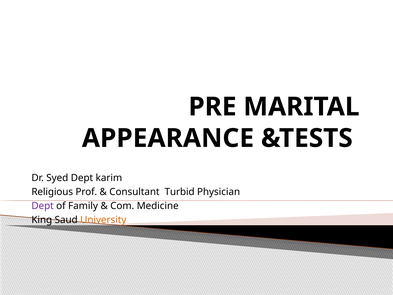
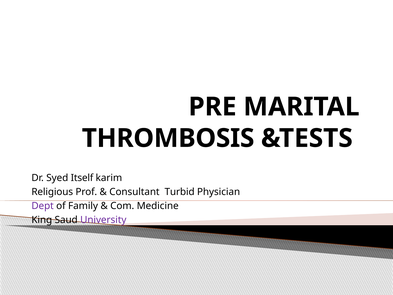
APPEARANCE: APPEARANCE -> THROMBOSIS (168, 138)
Syed Dept: Dept -> Itself (82, 178)
University colour: orange -> purple (103, 220)
